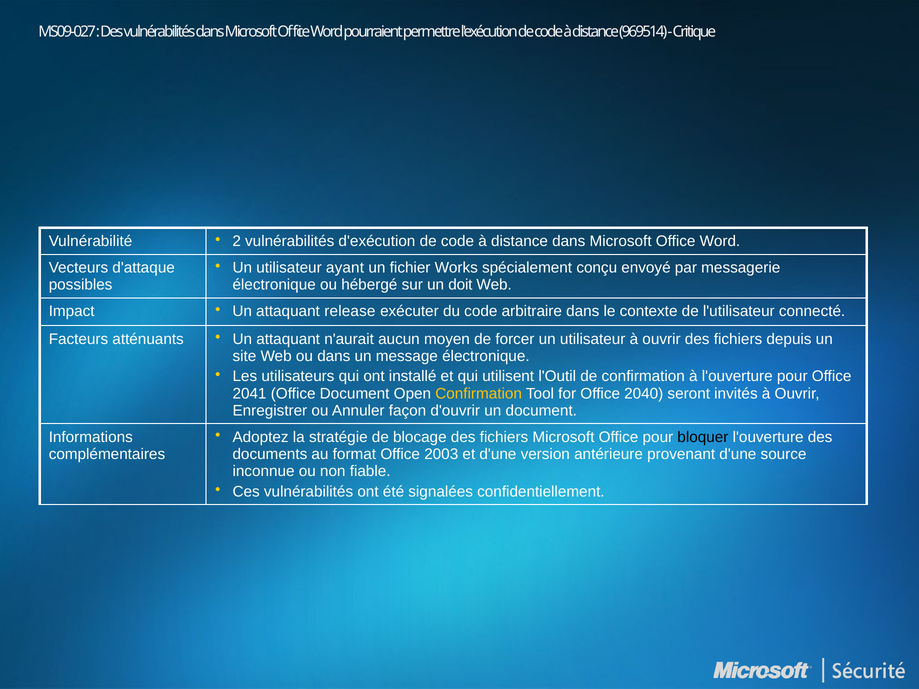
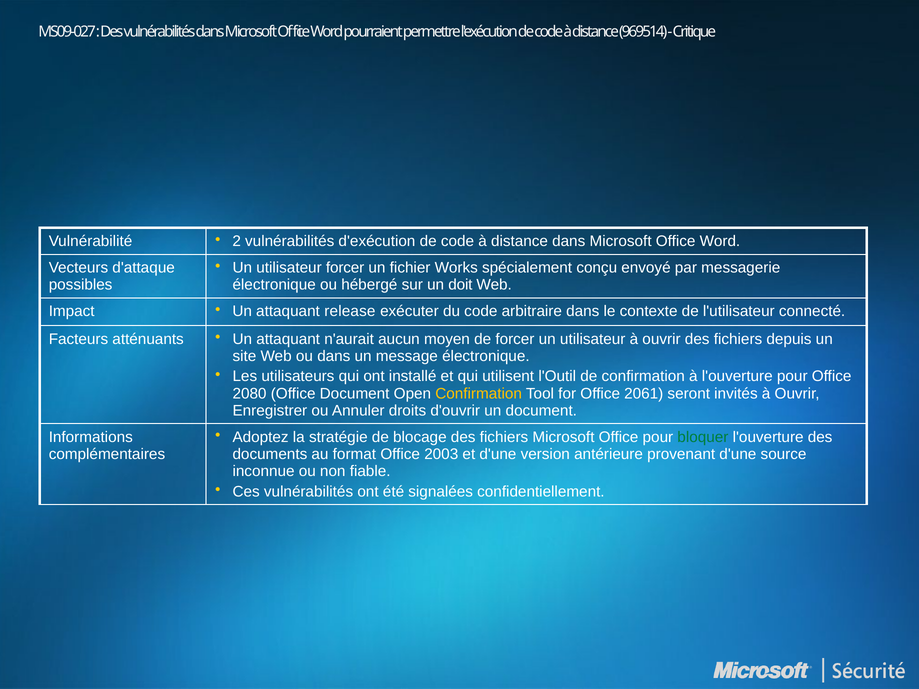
utilisateur ayant: ayant -> forcer (345, 268)
2041: 2041 -> 2080 (250, 394)
2040: 2040 -> 2061 (644, 394)
façon: façon -> droits (407, 411)
bloquer colour: black -> green (703, 437)
